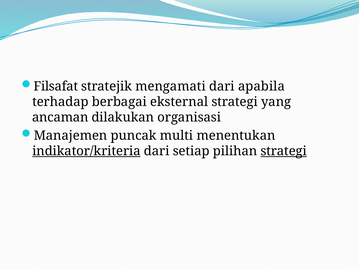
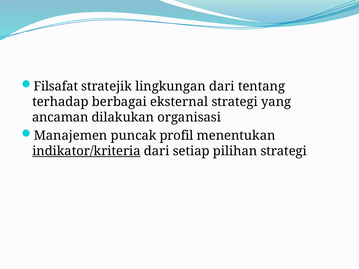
mengamati: mengamati -> lingkungan (170, 86)
apabila: apabila -> tentang (261, 86)
multi: multi -> profil (177, 136)
strategi underline: present -> none (284, 151)
